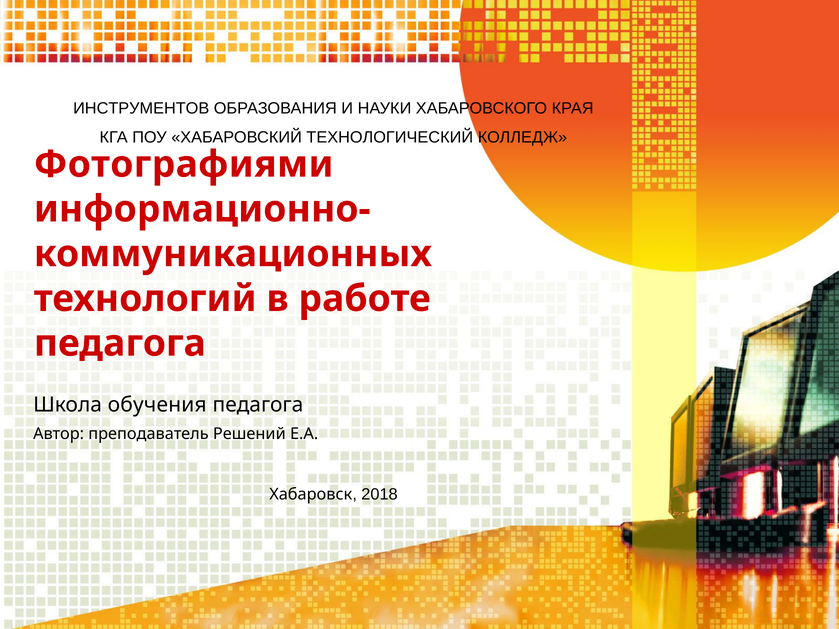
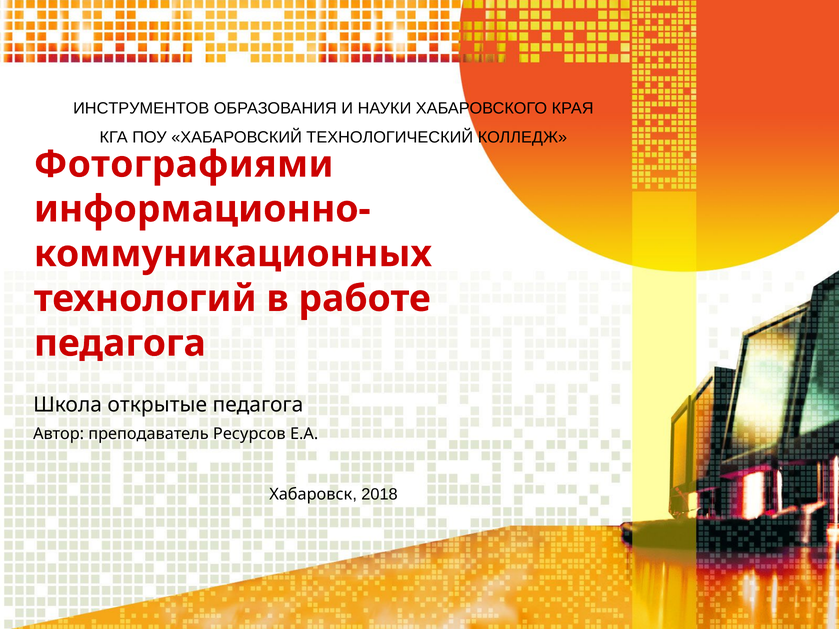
обучения: обучения -> открытые (157, 405)
Решений: Решений -> Ресурсов (249, 434)
